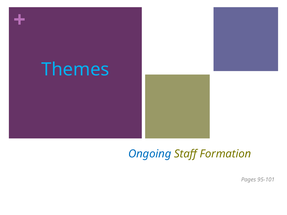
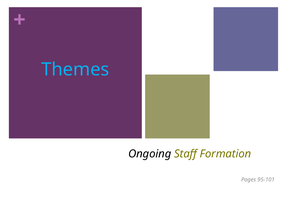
Ongoing colour: blue -> black (150, 154)
